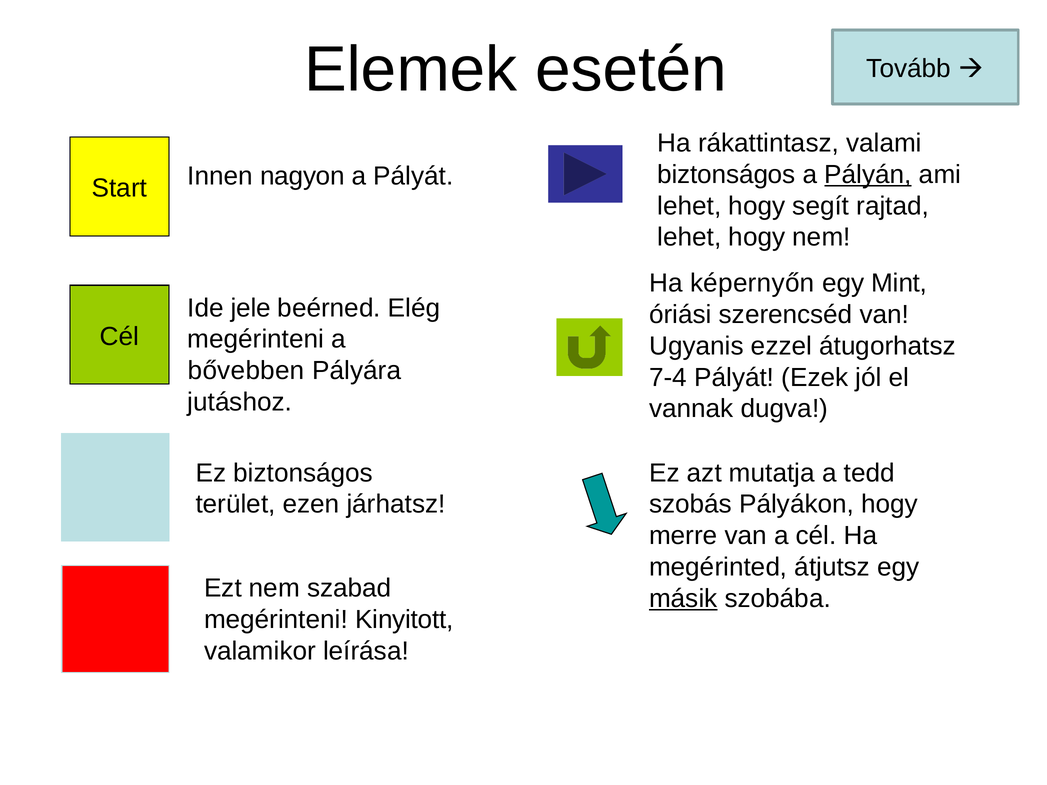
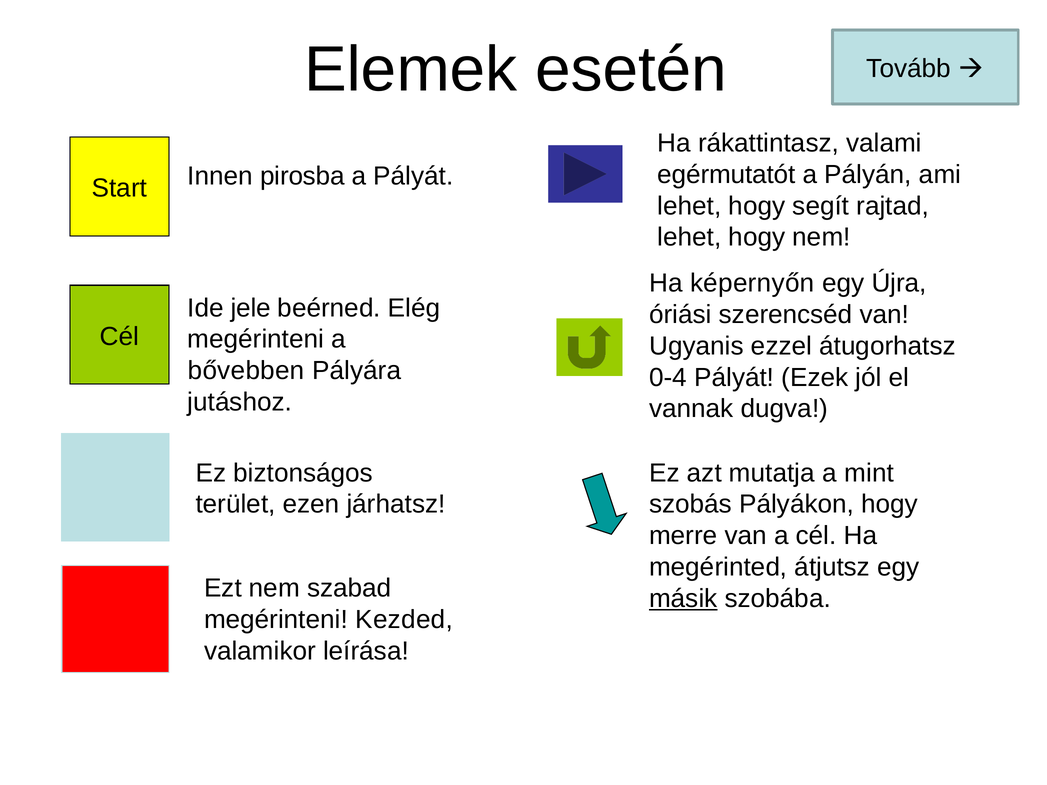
biztonságos: biztonságos -> egérmutatót (726, 175)
Pályán underline: present -> none (868, 175)
nagyon: nagyon -> pirosba (302, 176)
Mint: Mint -> Újra (899, 283)
7-4: 7-4 -> 0-4 (668, 378)
tedd: tedd -> mint (869, 473)
Kinyitott: Kinyitott -> Kezded (404, 620)
